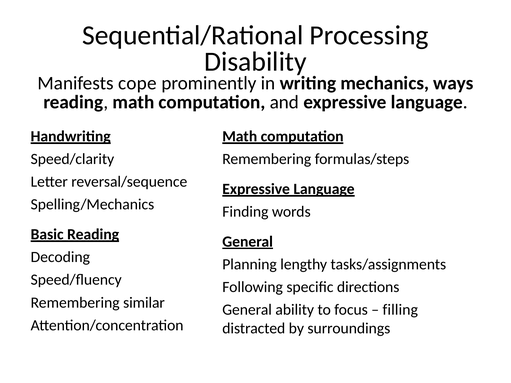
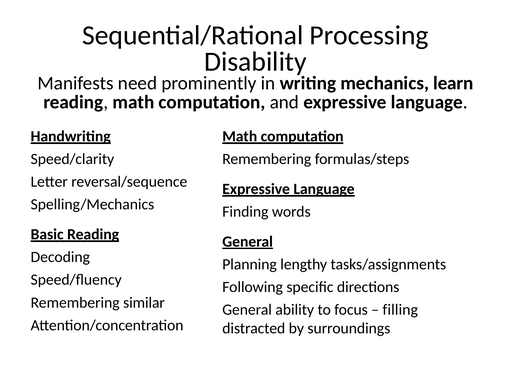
cope: cope -> need (138, 83)
ways: ways -> learn (453, 83)
